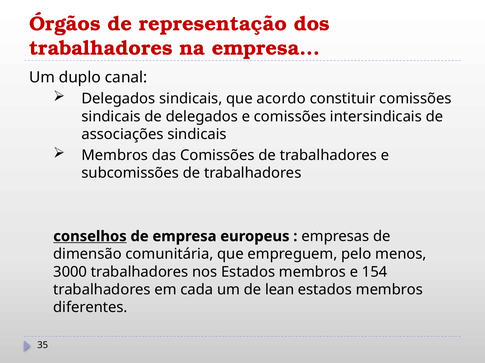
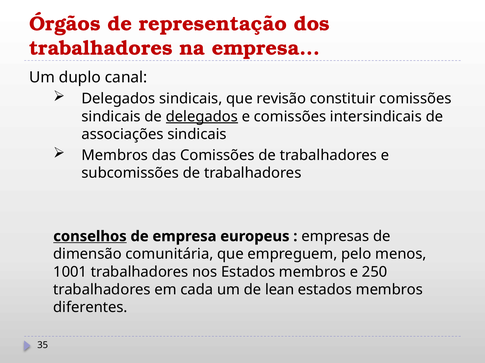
acordo: acordo -> revisão (281, 99)
delegados underline: none -> present (202, 117)
3000: 3000 -> 1001 (70, 272)
154: 154 -> 250 (375, 272)
